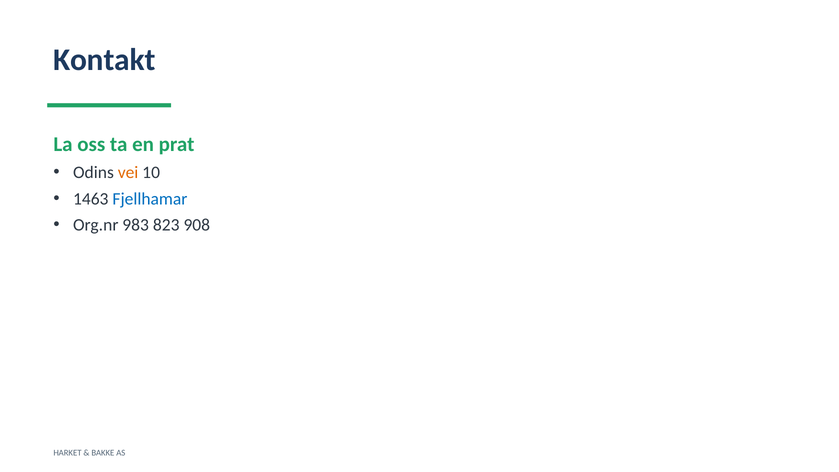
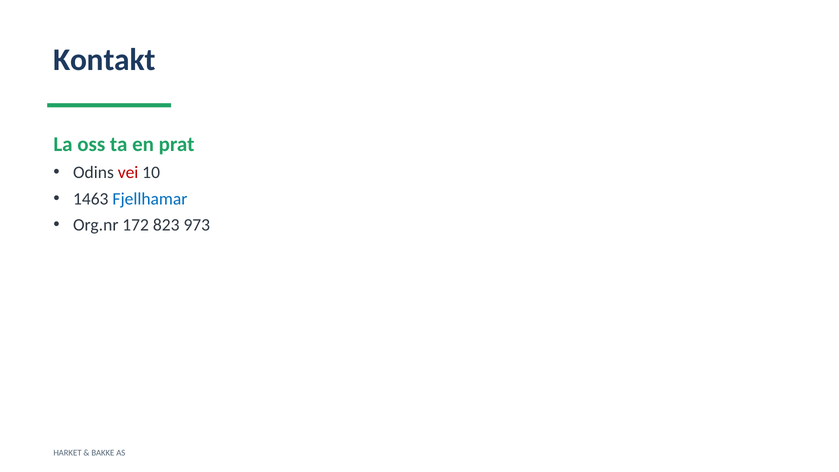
vei colour: orange -> red (128, 173)
983: 983 -> 172 (136, 225)
908: 908 -> 973 (197, 225)
